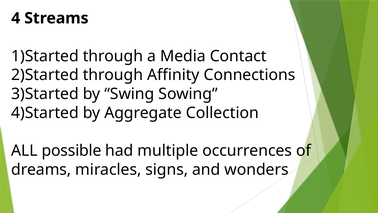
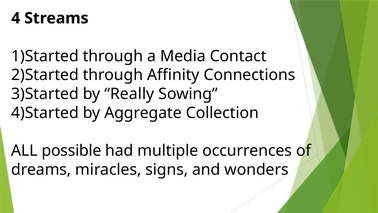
Swing: Swing -> Really (129, 94)
